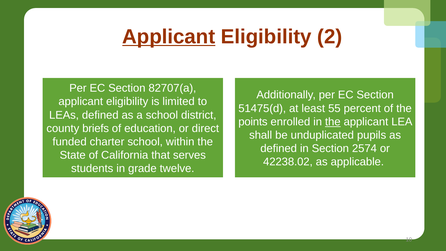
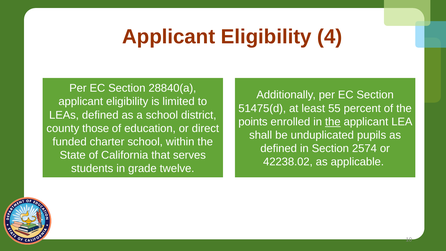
Applicant underline: present -> none (169, 37)
2: 2 -> 4 (330, 37)
82707(a: 82707(a -> 28840(a (172, 88)
briefs: briefs -> those (96, 128)
